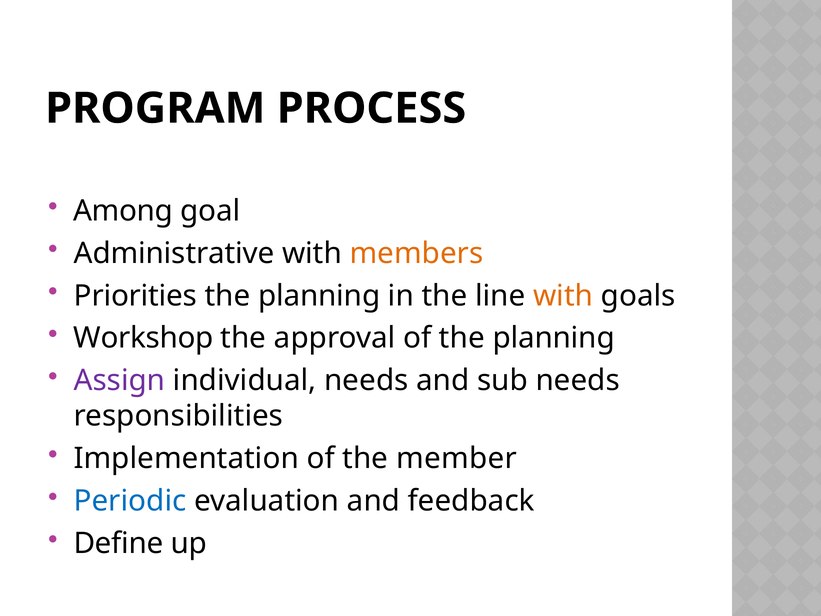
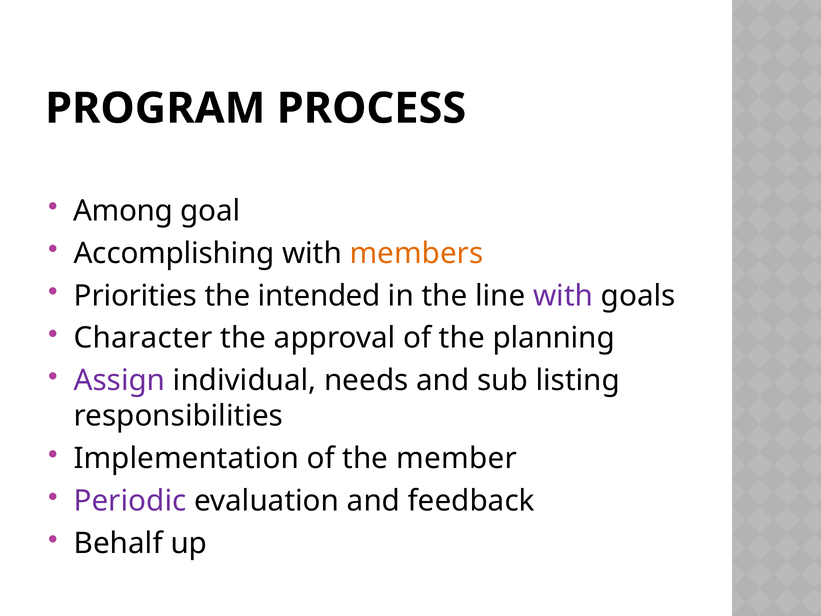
Administrative: Administrative -> Accomplishing (174, 253)
planning: planning -> intended (319, 296)
with colour: orange -> purple (563, 296)
Workshop: Workshop -> Character (143, 338)
sub needs: needs -> listing (578, 380)
Periodic colour: blue -> purple (130, 501)
Define: Define -> Behalf (118, 543)
